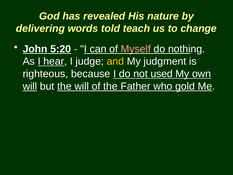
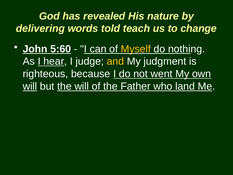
5:20: 5:20 -> 5:60 (61, 49)
Myself colour: pink -> yellow (136, 49)
used: used -> went (162, 74)
gold: gold -> land (185, 86)
